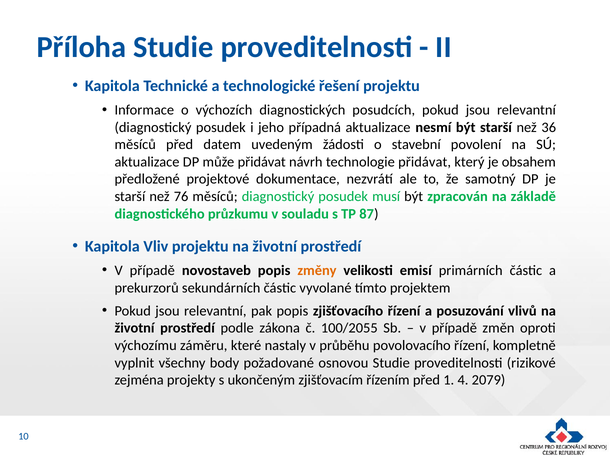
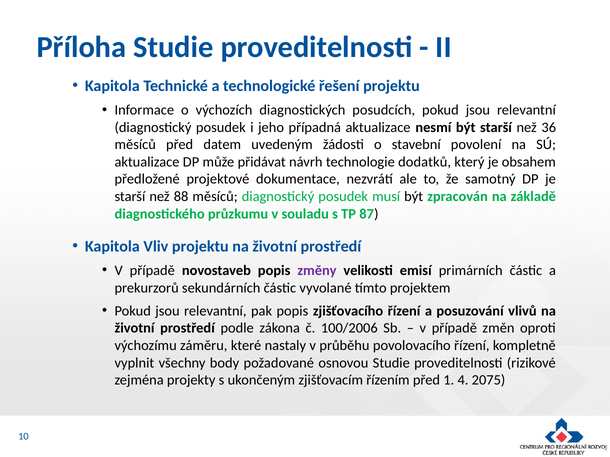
technologie přidávat: přidávat -> dodatků (425, 162)
76: 76 -> 88 (181, 197)
změny colour: orange -> purple (317, 271)
100/2055: 100/2055 -> 100/2006 (349, 329)
2079: 2079 -> 2075 (489, 380)
